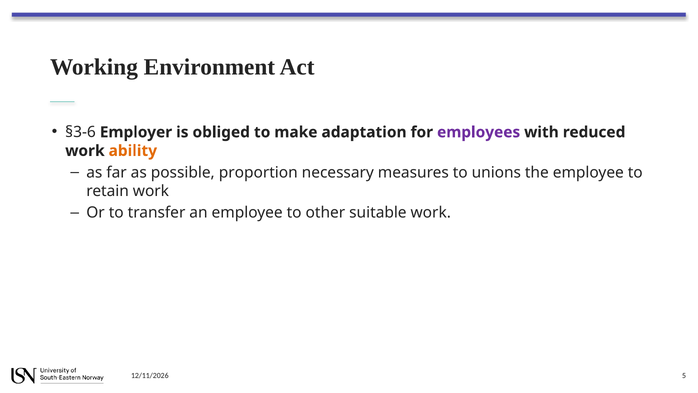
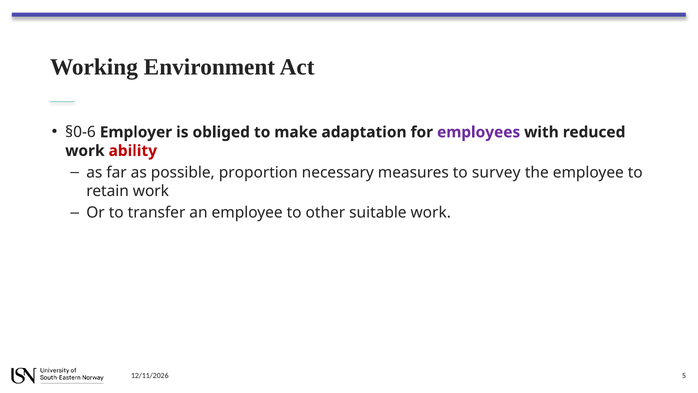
§3-6: §3-6 -> §0-6 (81, 132)
ability colour: orange -> red (133, 151)
unions: unions -> survey (496, 172)
